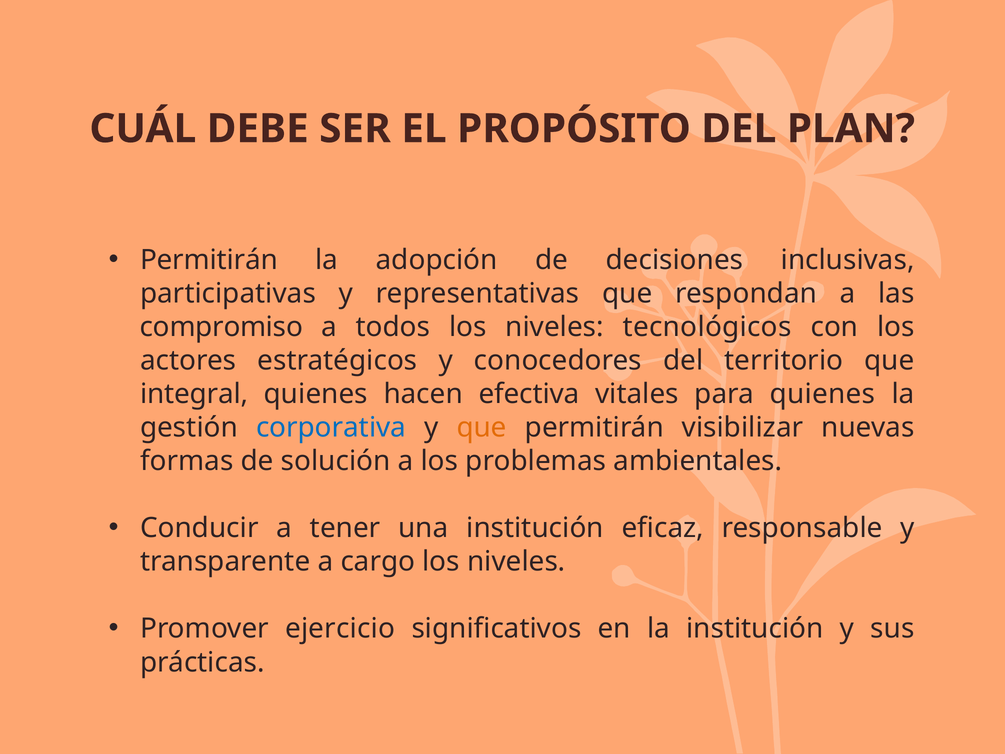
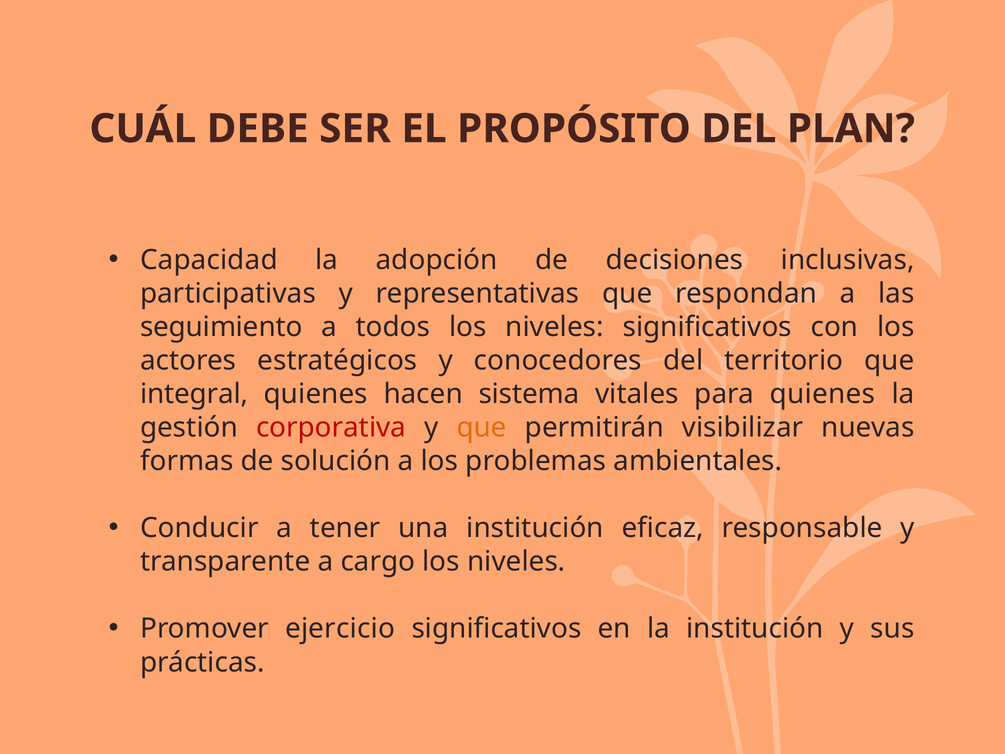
Permitirán: Permitirán -> Capacidad (209, 260)
compromiso: compromiso -> seguimiento (221, 327)
niveles tecnológicos: tecnológicos -> significativos (707, 327)
efectiva: efectiva -> sistema (529, 394)
corporativa colour: blue -> red (331, 427)
